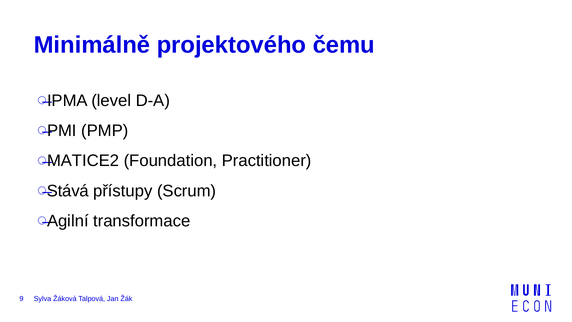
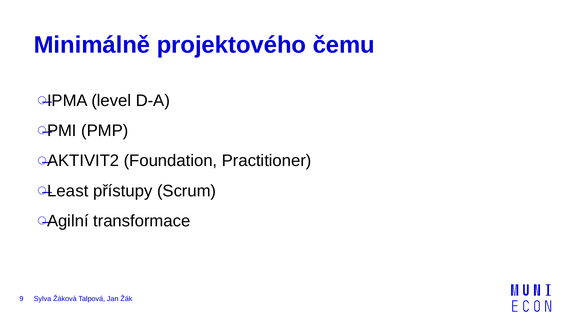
MATICE2: MATICE2 -> AKTIVIT2 (83, 161)
Stává: Stává -> Least (68, 191)
